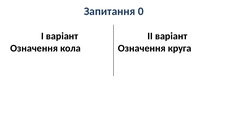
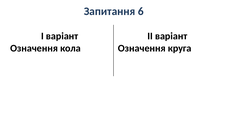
0: 0 -> 6 (141, 11)
